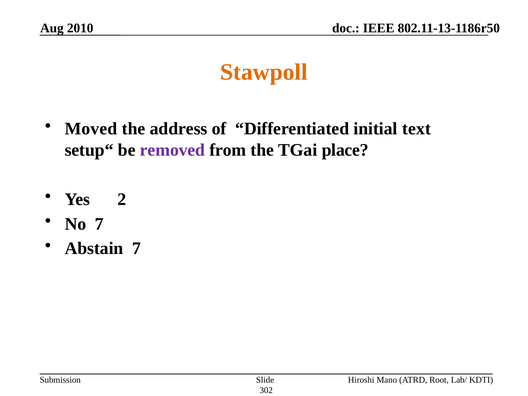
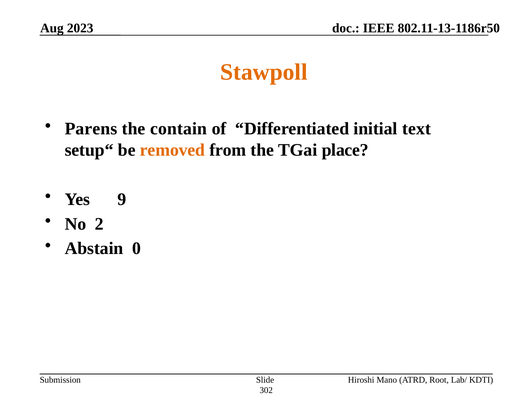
2010: 2010 -> 2023 (80, 28)
Moved: Moved -> Parens (91, 129)
address: address -> contain (178, 129)
removed colour: purple -> orange (172, 150)
2: 2 -> 9 (122, 199)
No 7: 7 -> 2 (99, 224)
Abstain 7: 7 -> 0 (136, 249)
